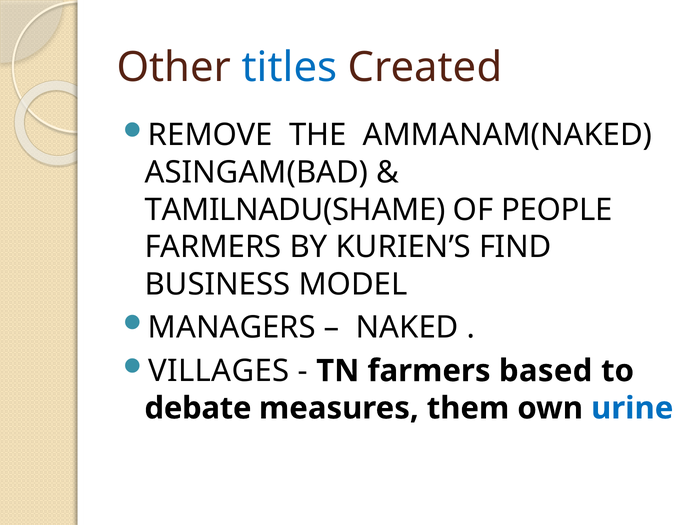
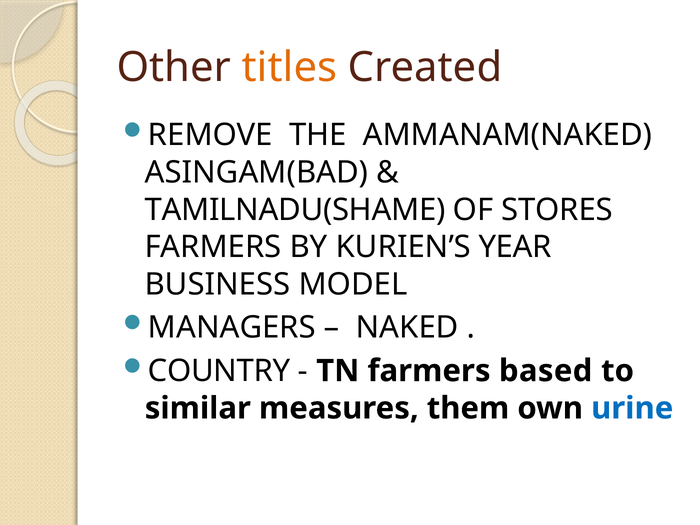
titles colour: blue -> orange (290, 68)
PEOPLE: PEOPLE -> STORES (557, 210)
FIND: FIND -> YEAR (515, 247)
VILLAGES: VILLAGES -> COUNTRY (219, 371)
debate: debate -> similar (198, 408)
